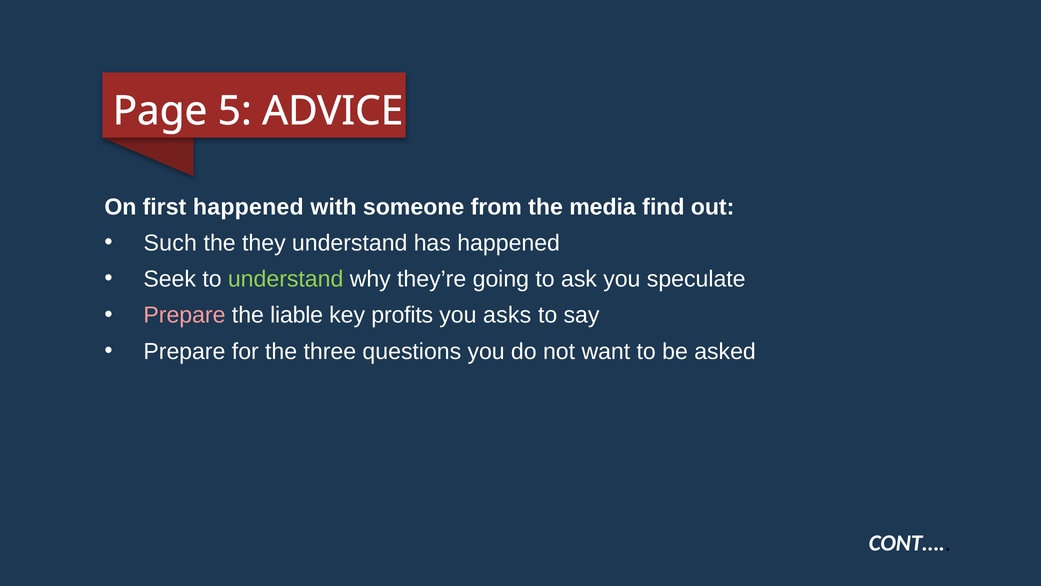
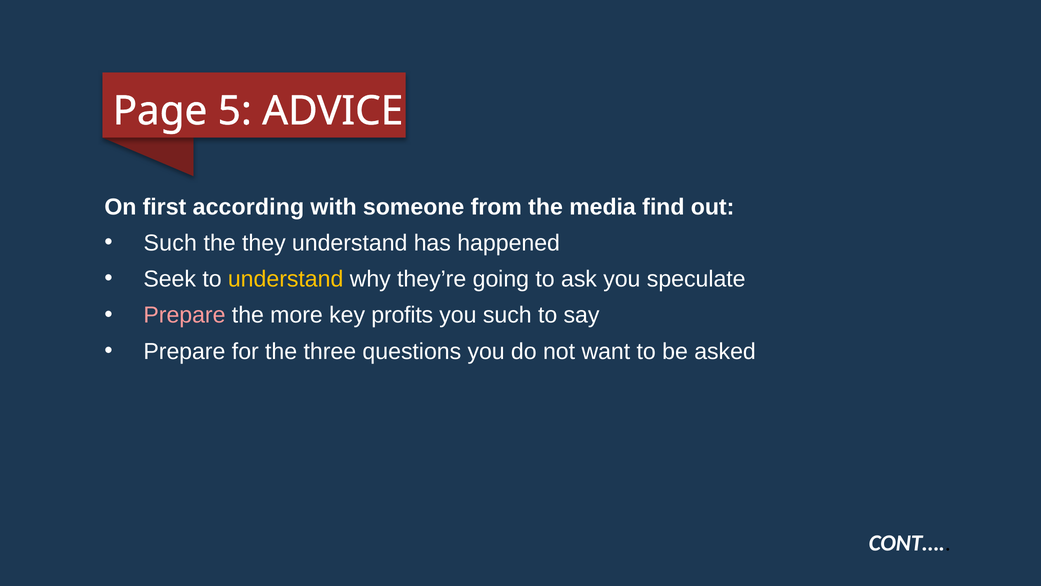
first happened: happened -> according (248, 207)
understand colour: light green -> yellow (286, 279)
liable: liable -> more (297, 315)
you asks: asks -> such (507, 315)
